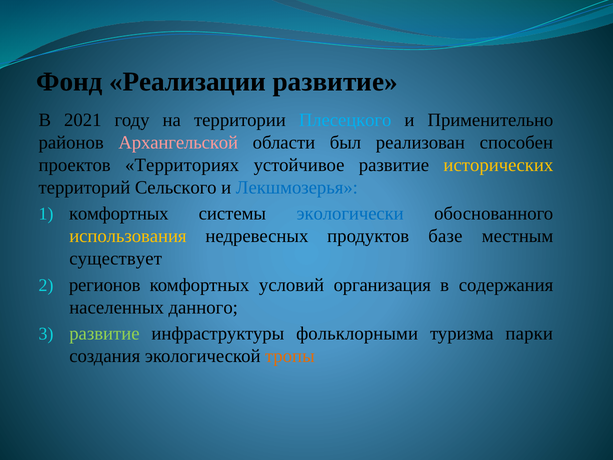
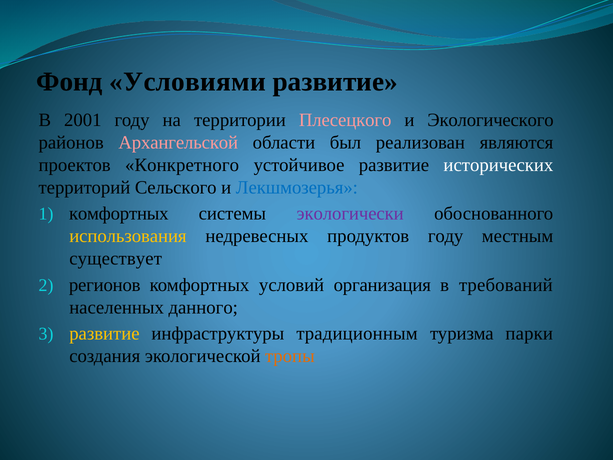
Реализации: Реализации -> Условиями (188, 82)
2021: 2021 -> 2001 (83, 120)
Плесецкого colour: light blue -> pink (345, 120)
Применительно: Применительно -> Экологического (491, 120)
способен: способен -> являются (516, 142)
Территориях: Территориях -> Конкретного (182, 165)
исторических colour: yellow -> white (498, 165)
экологически colour: blue -> purple (350, 214)
продуктов базе: базе -> году (446, 236)
содержания: содержания -> требований (506, 285)
развитие colour: light green -> yellow (104, 333)
фольклорными: фольклорными -> традиционным (357, 333)
